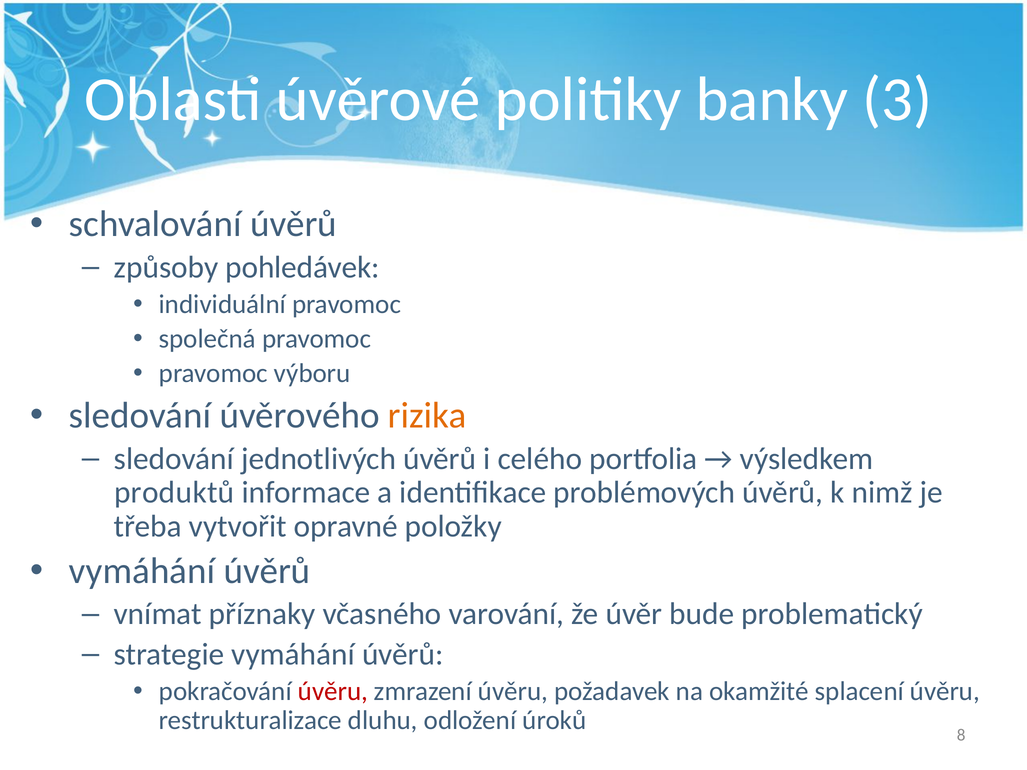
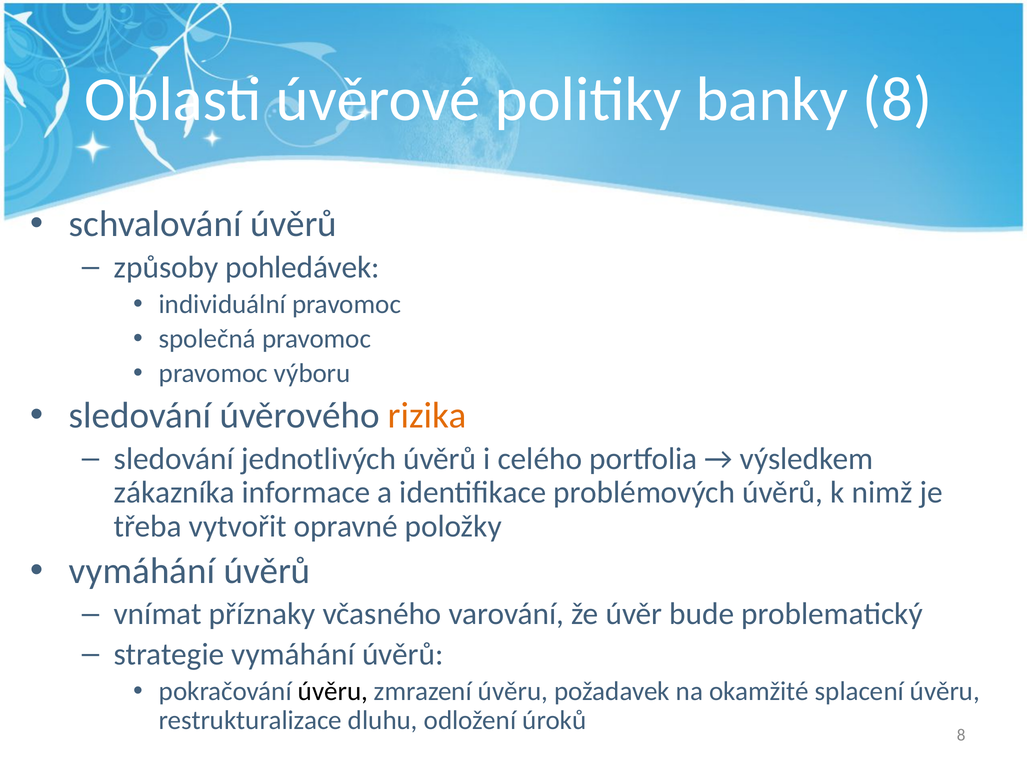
banky 3: 3 -> 8 (897, 99)
produktů: produktů -> zákazníka (174, 493)
úvěru colour: red -> black (333, 691)
